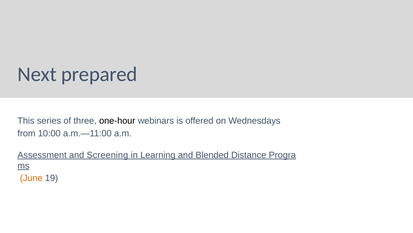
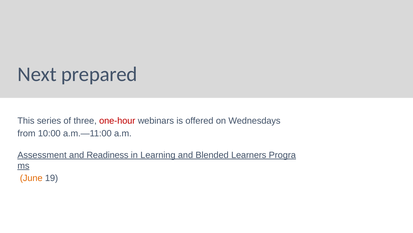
one-hour colour: black -> red (117, 121)
Screening: Screening -> Readiness (108, 155)
Distance: Distance -> Learners (249, 155)
